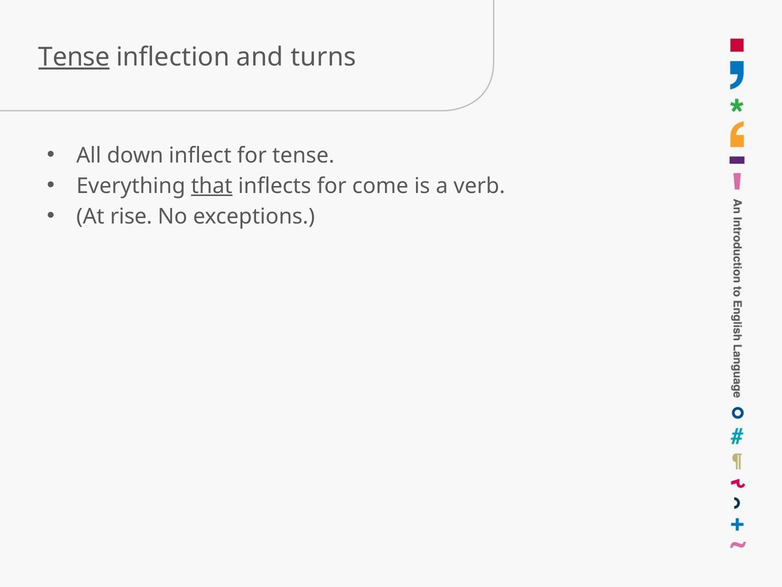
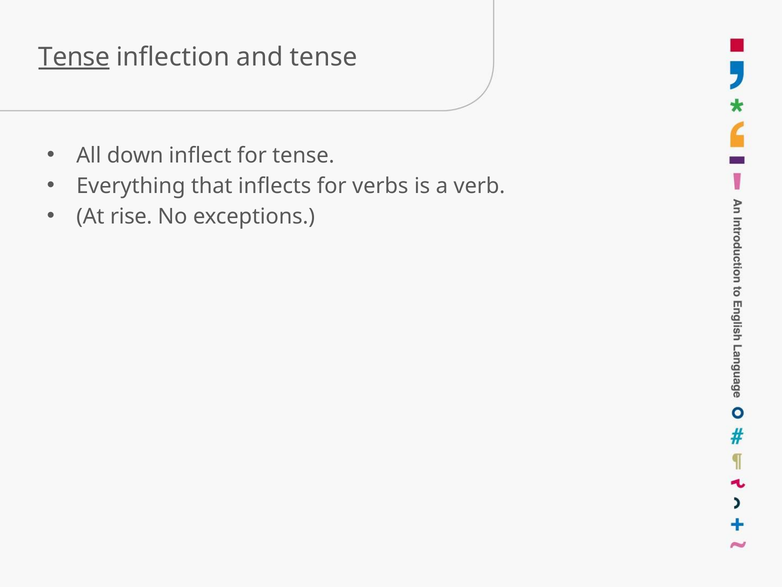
and turns: turns -> tense (324, 57)
that underline: present -> none (212, 186)
come: come -> verbs (380, 186)
